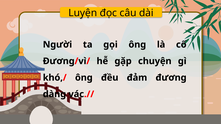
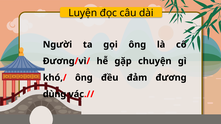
dàng: dàng -> dùng (55, 94)
